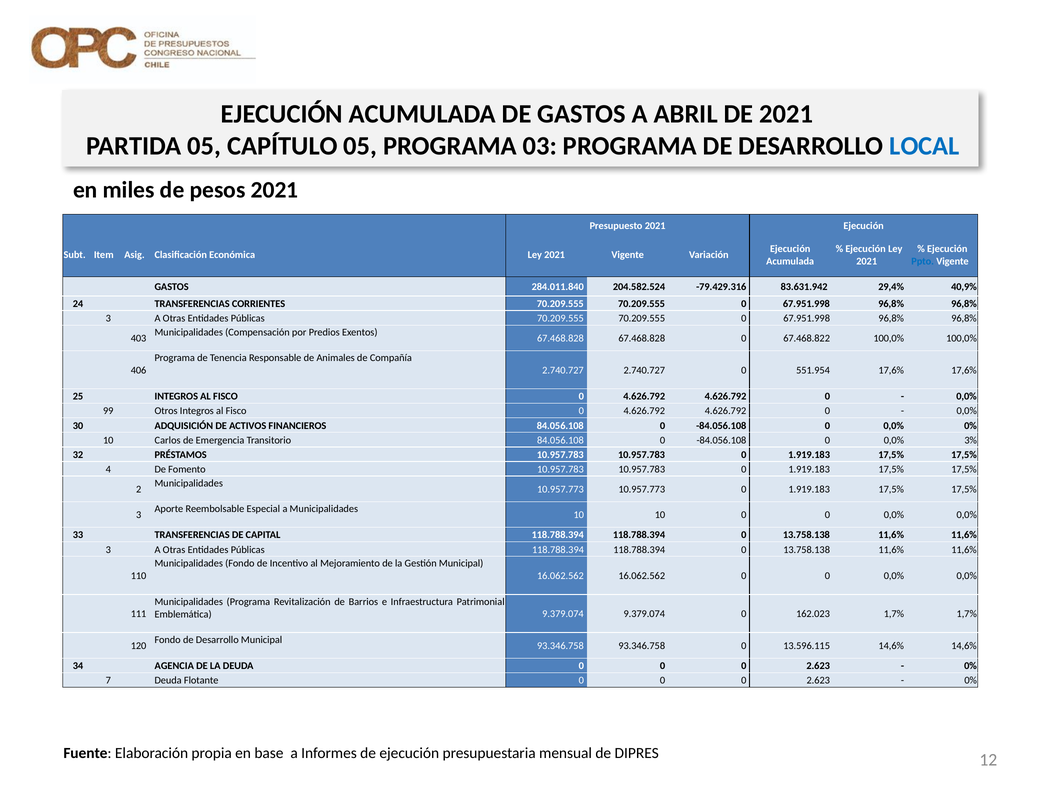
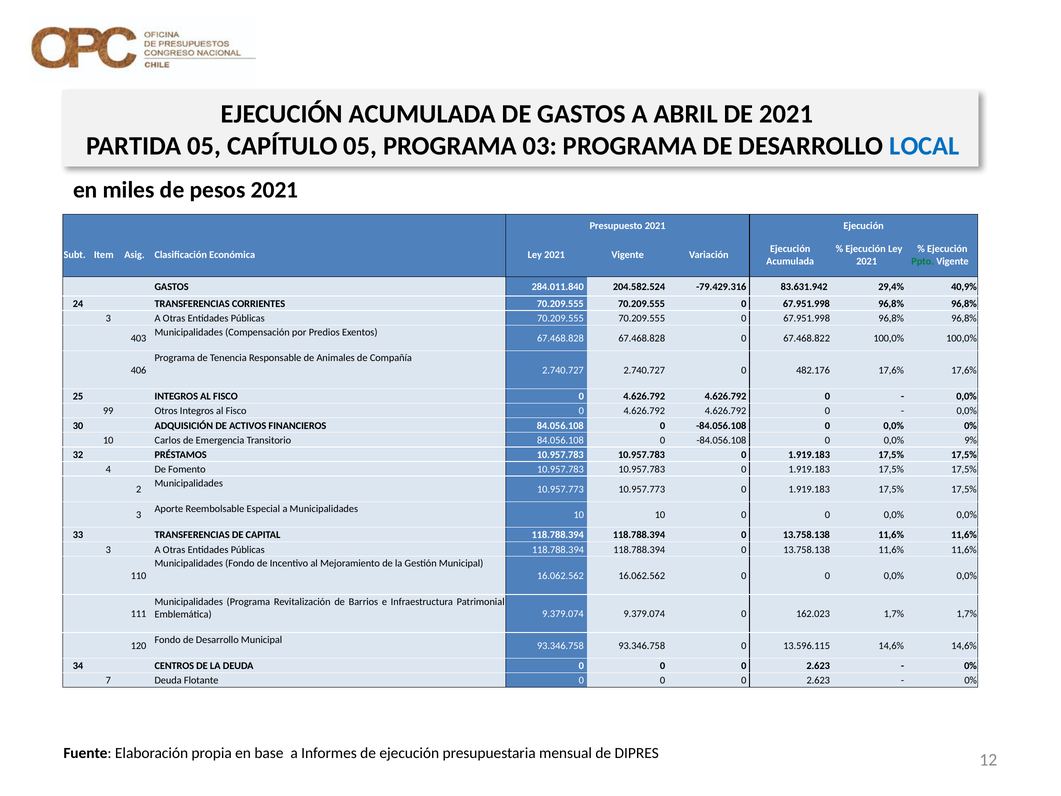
Ppto colour: blue -> green (923, 261)
551.954: 551.954 -> 482.176 (813, 370)
3%: 3% -> 9% (971, 440)
AGENCIA: AGENCIA -> CENTROS (174, 666)
